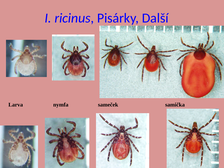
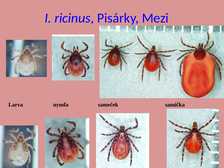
Další: Další -> Mezi (155, 18)
